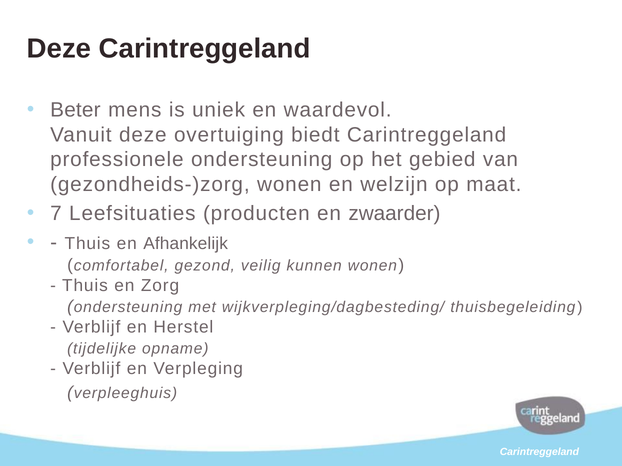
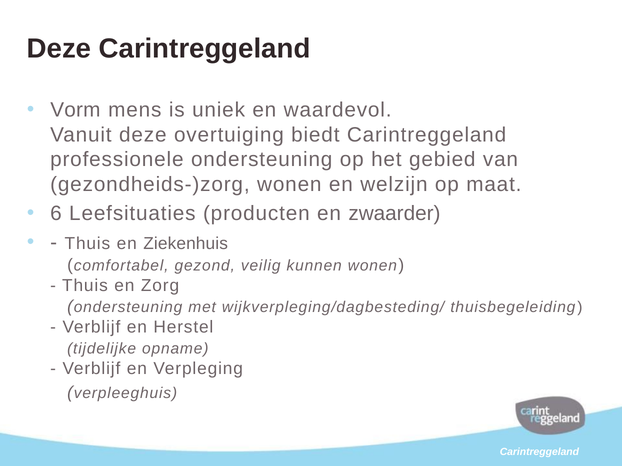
Beter: Beter -> Vorm (75, 110)
7: 7 -> 6 (56, 214)
Afhankelijk: Afhankelijk -> Ziekenhuis (186, 244)
